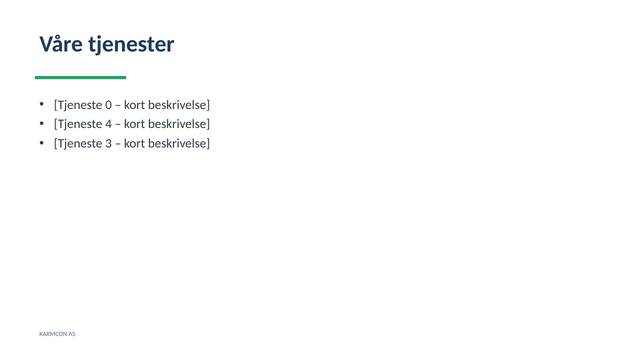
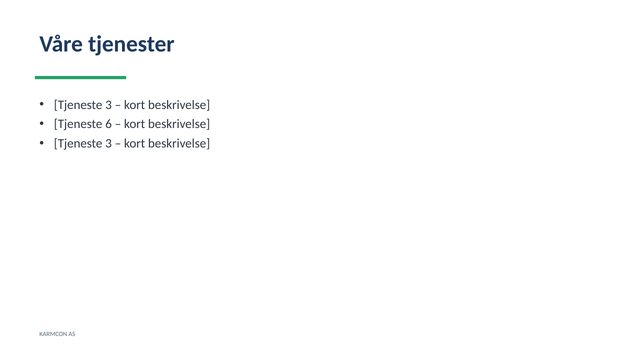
0: 0 -> 3 (109, 105)
4: 4 -> 6 (109, 124)
